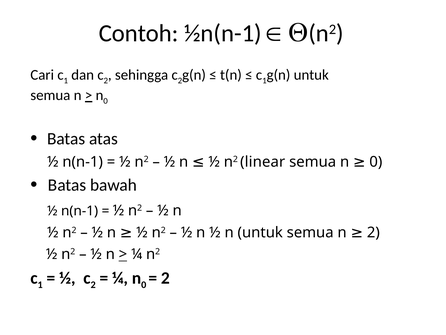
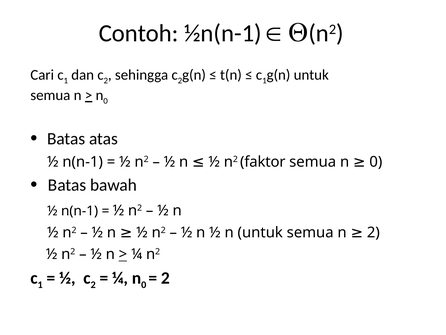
linear: linear -> faktor (263, 162)
